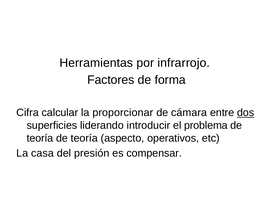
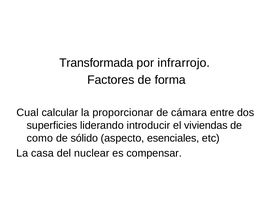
Herramientas: Herramientas -> Transformada (96, 63)
Cifra: Cifra -> Cual (28, 113)
dos underline: present -> none (246, 113)
problema: problema -> viviendas (206, 125)
teoría: teoría -> como (40, 138)
teoría: teoría -> sólido (84, 138)
operativos: operativos -> esenciales (173, 138)
presión: presión -> nuclear (92, 153)
